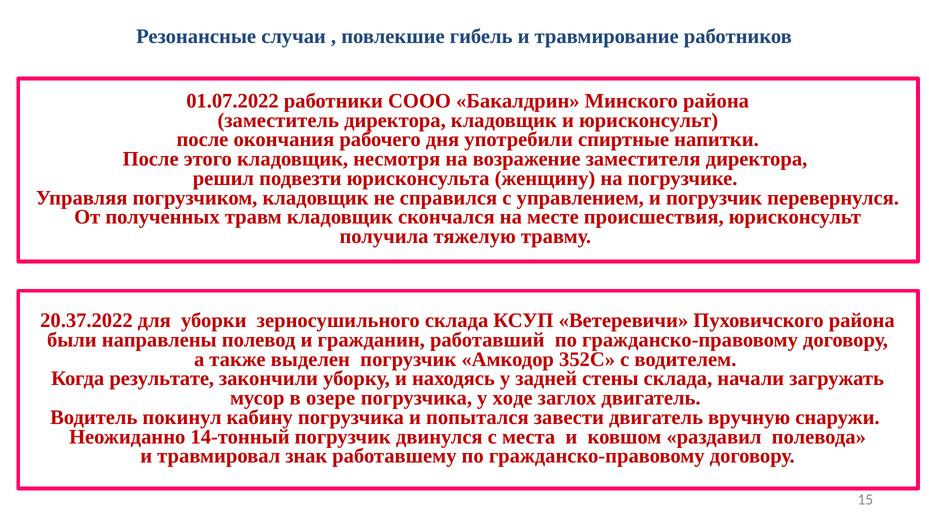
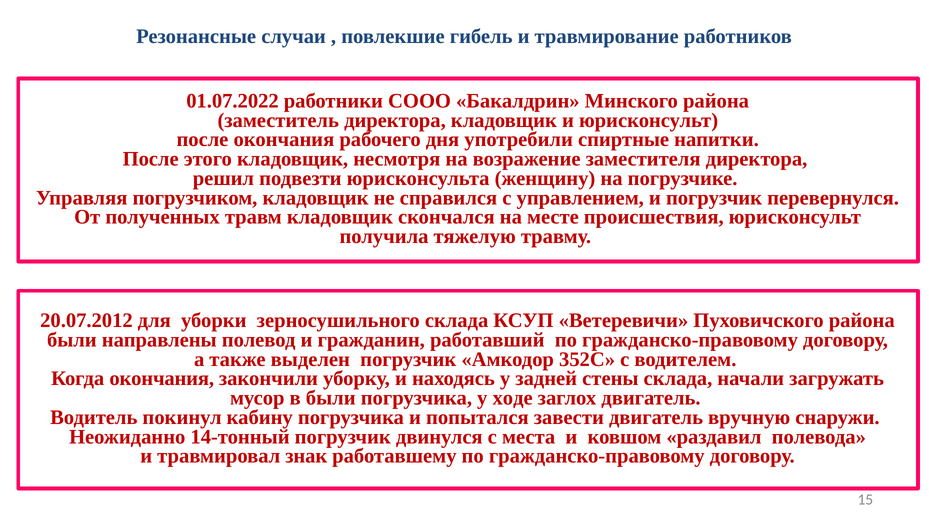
20.37.2022: 20.37.2022 -> 20.07.2012 (86, 320)
Когда результате: результате -> окончания (162, 378)
в озере: озере -> были (331, 398)
